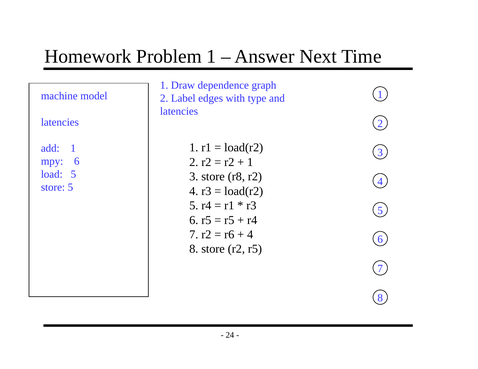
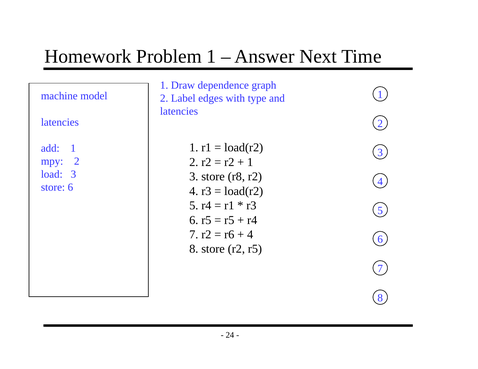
mpy 6: 6 -> 2 (77, 161)
load 5: 5 -> 3 (73, 174)
store 5: 5 -> 6 (70, 187)
